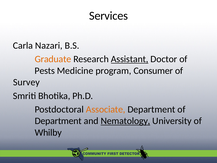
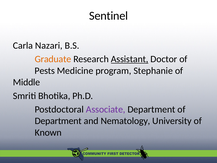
Services: Services -> Sentinel (109, 16)
Consumer: Consumer -> Stephanie (153, 71)
Survey: Survey -> Middle (27, 82)
Associate colour: orange -> purple (106, 109)
Nematology underline: present -> none (125, 121)
Whilby: Whilby -> Known (48, 132)
